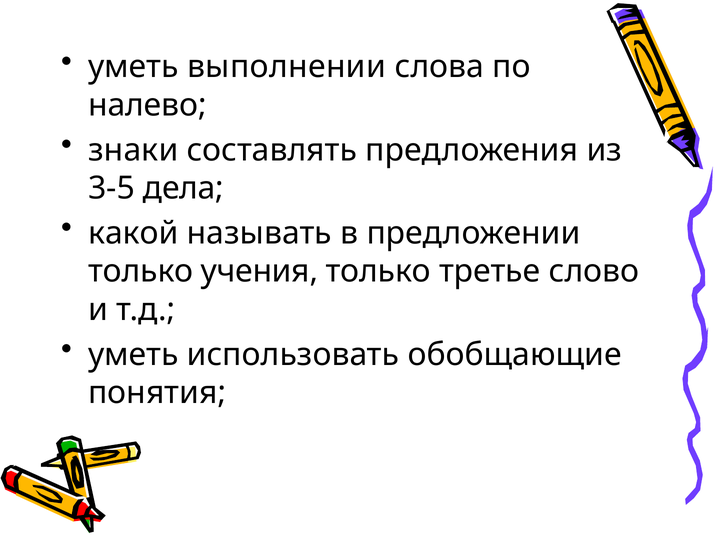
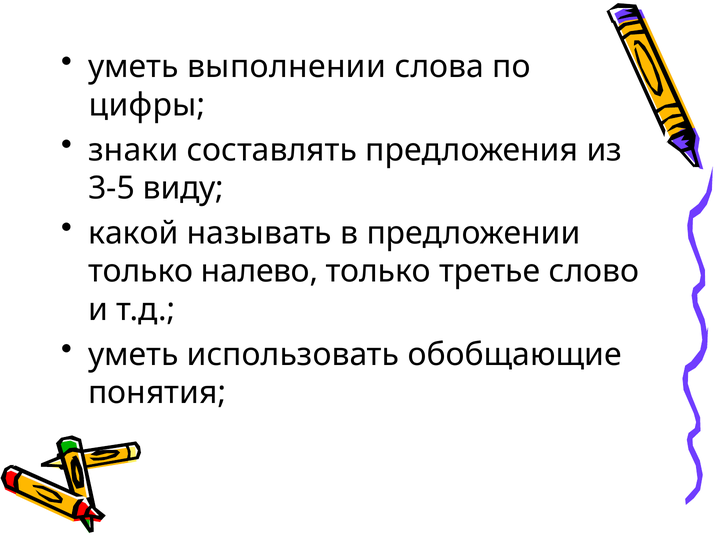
налево: налево -> цифры (147, 105)
дела: дела -> виду (183, 188)
учения: учения -> налево (260, 272)
